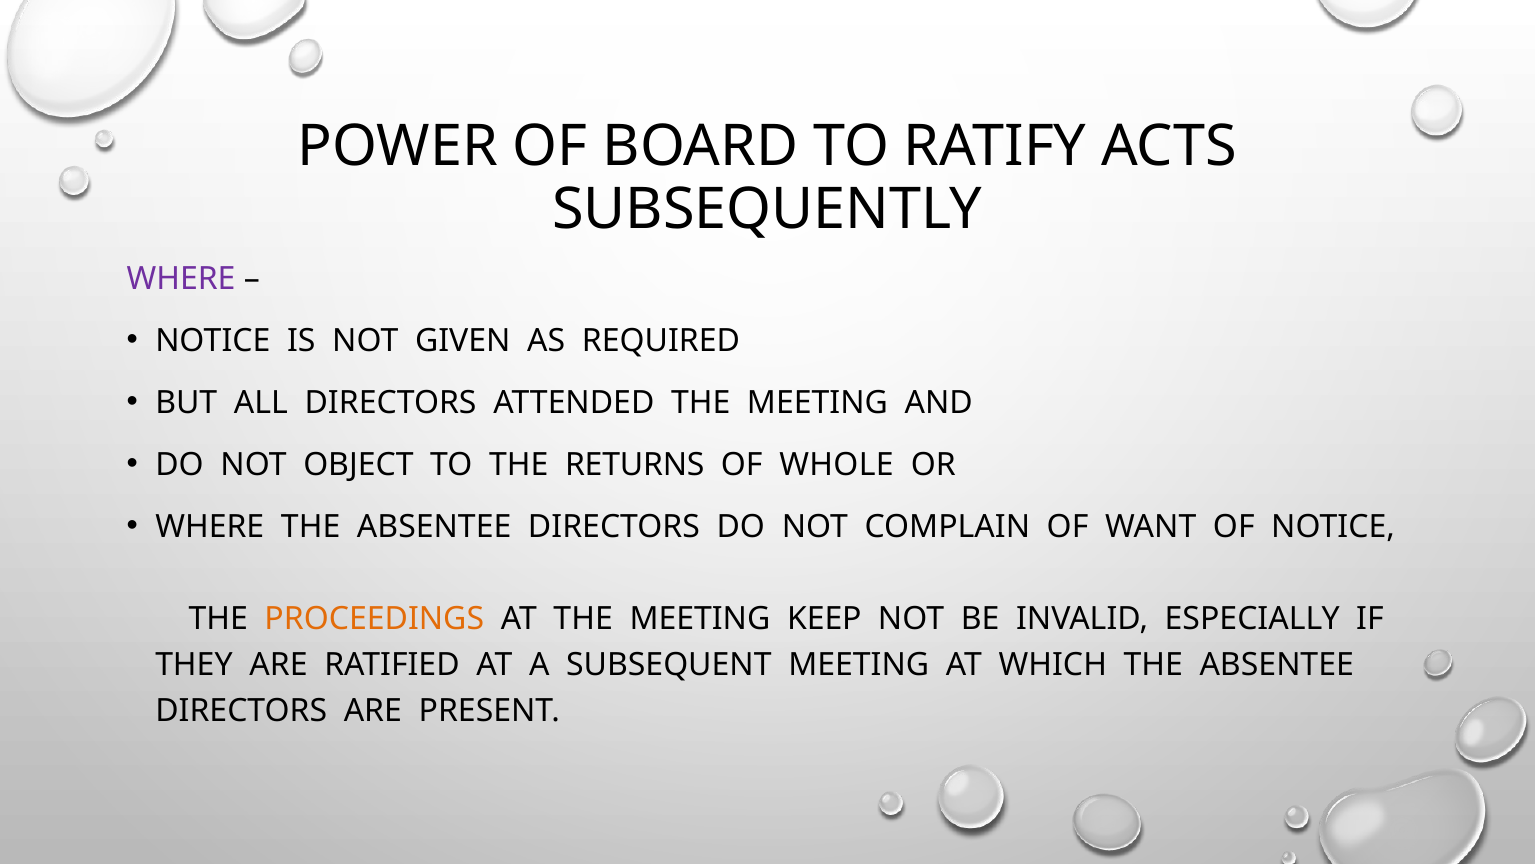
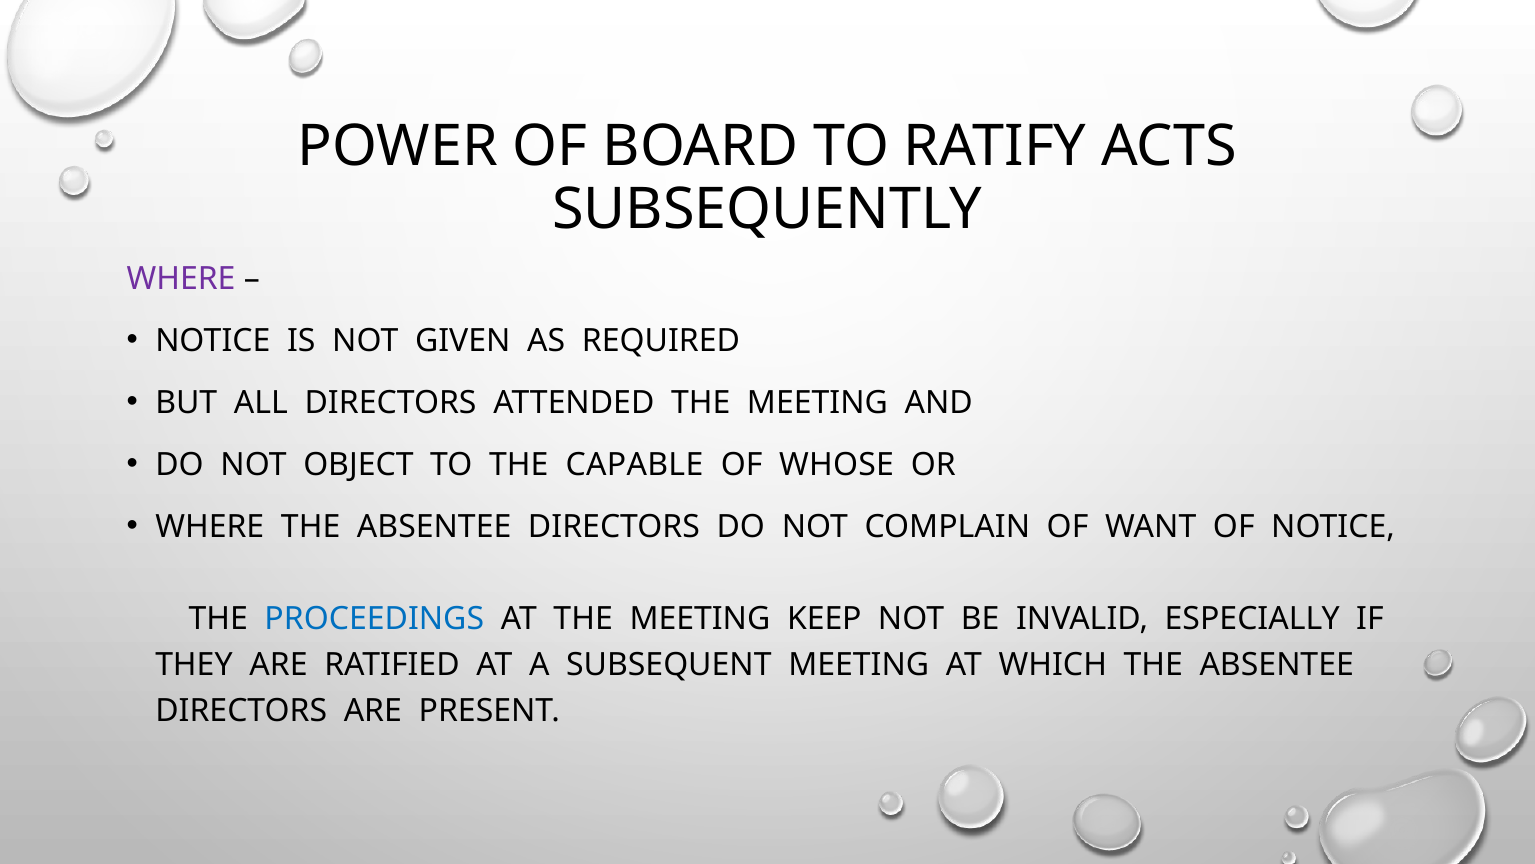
RETURNS: RETURNS -> CAPABLE (634, 465)
WHOLE: WHOLE -> WHOSE (837, 465)
PROCEEDINGS colour: orange -> blue (374, 619)
